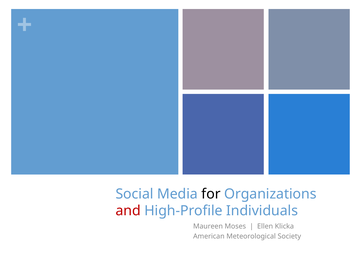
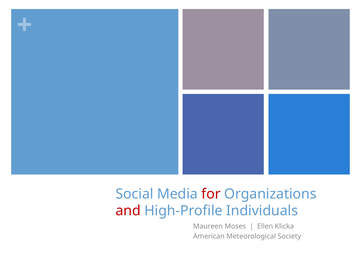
for colour: black -> red (211, 194)
